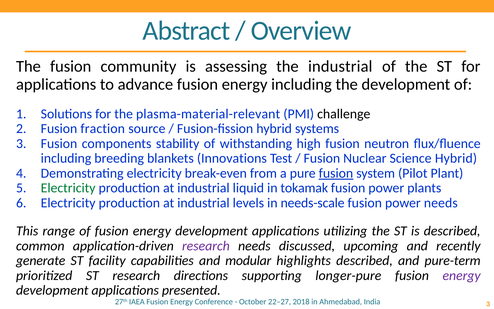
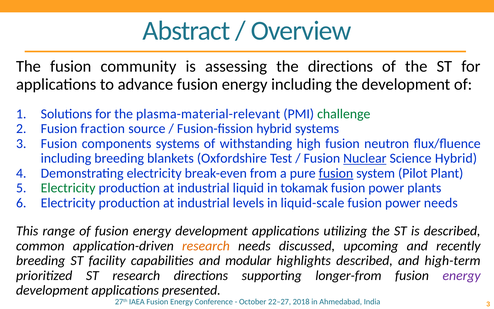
the industrial: industrial -> directions (340, 66)
challenge colour: black -> green (344, 114)
components stability: stability -> systems (178, 143)
Innovations: Innovations -> Oxfordshire (232, 158)
Nuclear underline: none -> present (365, 158)
needs-scale: needs-scale -> liquid-scale (312, 203)
research colour: purple -> orange (206, 246)
generate: generate -> breeding (41, 260)
pure-term: pure-term -> high-term (453, 260)
longer-pure: longer-pure -> longer-from (348, 275)
